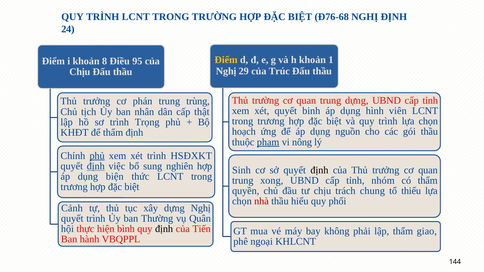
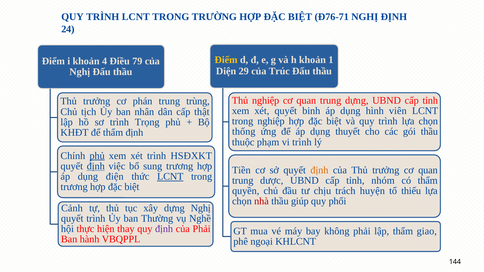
Đ76-68: Đ76-68 -> Đ76-71 (332, 17)
8: 8 -> 4 (105, 61)
95: 95 -> 79 (137, 61)
Nghị: Nghị -> Diện (226, 71)
Chịu: Chịu -> Nghị (80, 72)
Thủ trường: trường -> nghiệp (266, 101)
trương: trương -> nghiệp (271, 121)
hoạch: hoạch -> thống (244, 132)
nguồn: nguồn -> thuyết (348, 132)
phạm underline: present -> none (268, 142)
vi nông: nông -> trình (302, 142)
sung nghiên: nghiên -> trương (180, 166)
Sinh: Sinh -> Tiền (241, 170)
định colour: black -> orange (319, 170)
biện: biện -> điện (115, 177)
LCNT underline: none -> present (170, 177)
xong: xong -> dược (272, 181)
chung: chung -> huyện (372, 191)
hiểu: hiểu -> giúp (300, 201)
Quân: Quân -> Nghề (200, 219)
bình: bình -> thay (126, 229)
định colour: black -> purple (164, 229)
của Tiến: Tiến -> Phải (202, 229)
